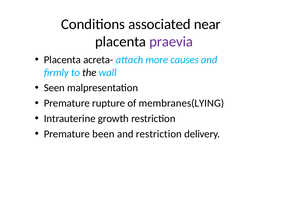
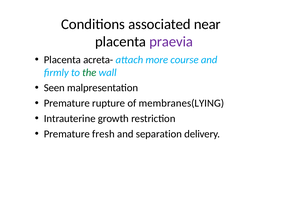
causes: causes -> course (184, 60)
the colour: black -> green (89, 73)
been: been -> fresh (103, 134)
and restriction: restriction -> separation (159, 134)
